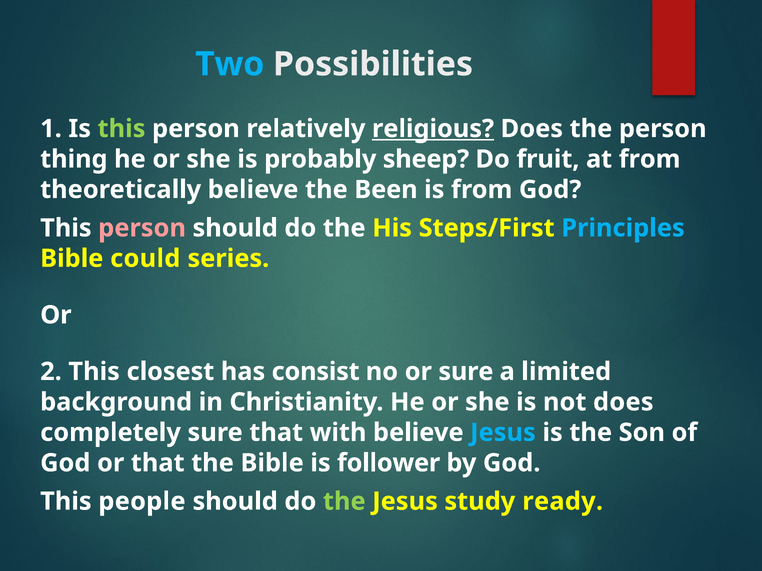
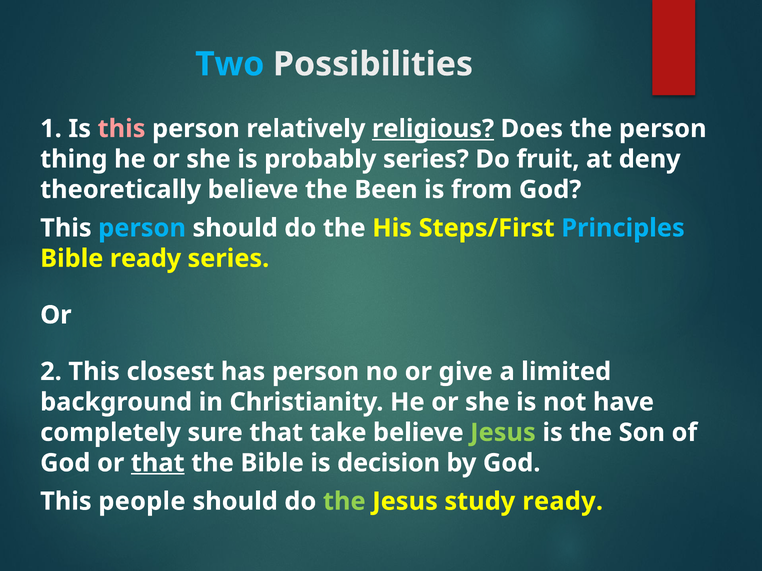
this colour: light green -> pink (122, 129)
probably sheep: sheep -> series (426, 159)
at from: from -> deny (650, 159)
person colour: pink -> light blue (142, 228)
Bible could: could -> ready (146, 259)
has consist: consist -> person (316, 372)
or sure: sure -> give (466, 372)
not does: does -> have (623, 402)
with: with -> take (338, 433)
Jesus colour: light blue -> light green (503, 433)
that underline: none -> present (158, 463)
follower: follower -> decision (389, 463)
